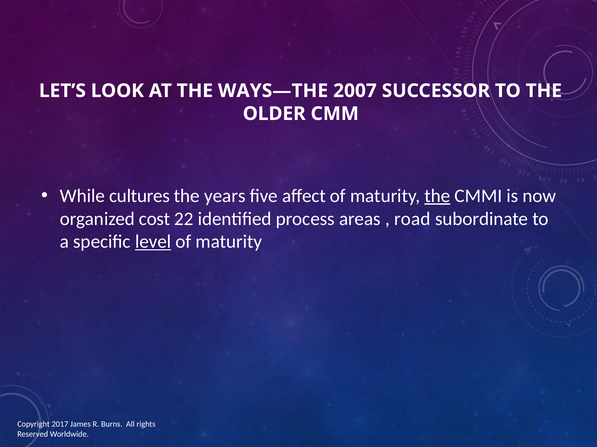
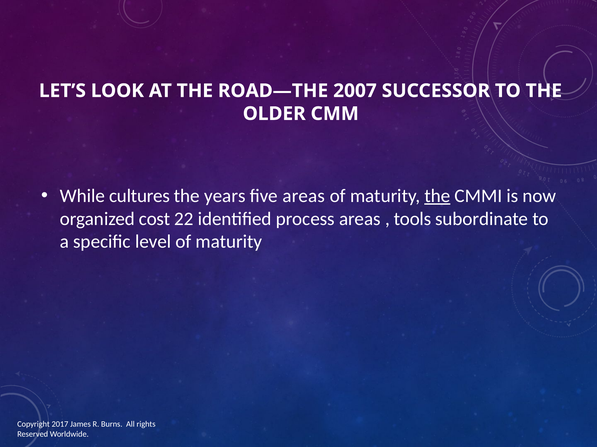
WAYS—THE: WAYS—THE -> ROAD—THE (273, 91)
five affect: affect -> areas (304, 196)
road: road -> tools (413, 219)
level underline: present -> none (153, 242)
